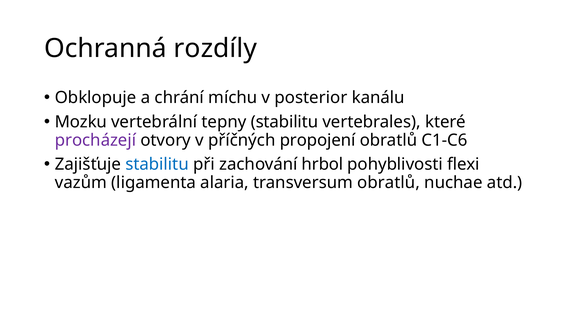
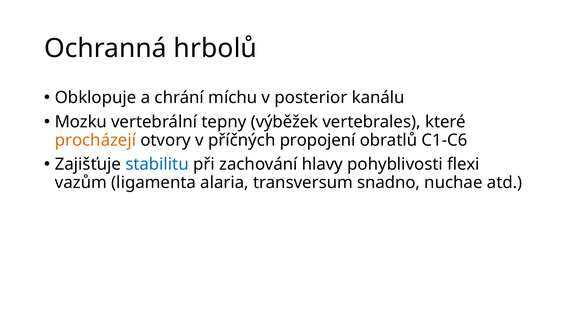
rozdíly: rozdíly -> hrbolů (215, 49)
tepny stabilitu: stabilitu -> výběžek (284, 122)
procházejí colour: purple -> orange (95, 140)
hrbol: hrbol -> hlavy (322, 164)
transversum obratlů: obratlů -> snadno (389, 183)
